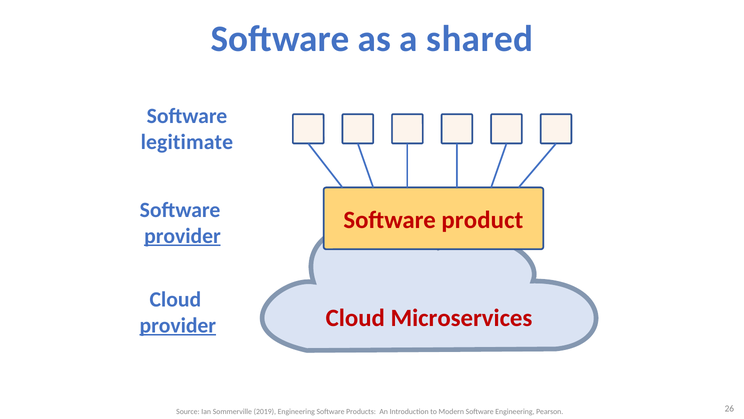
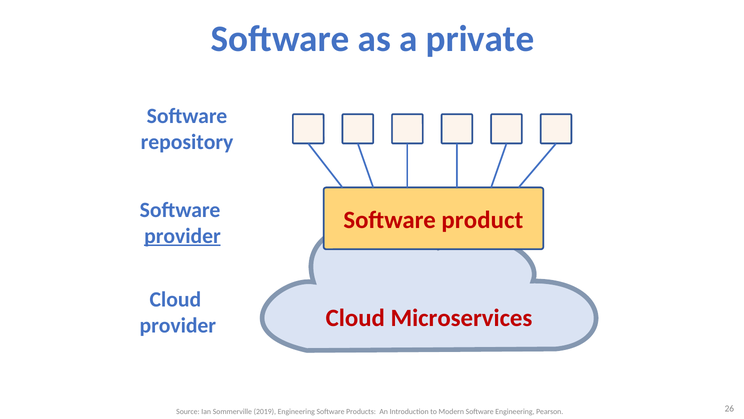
shared: shared -> private (480, 39)
legitimate: legitimate -> repository (187, 142)
provider underline: present -> none (178, 325)
